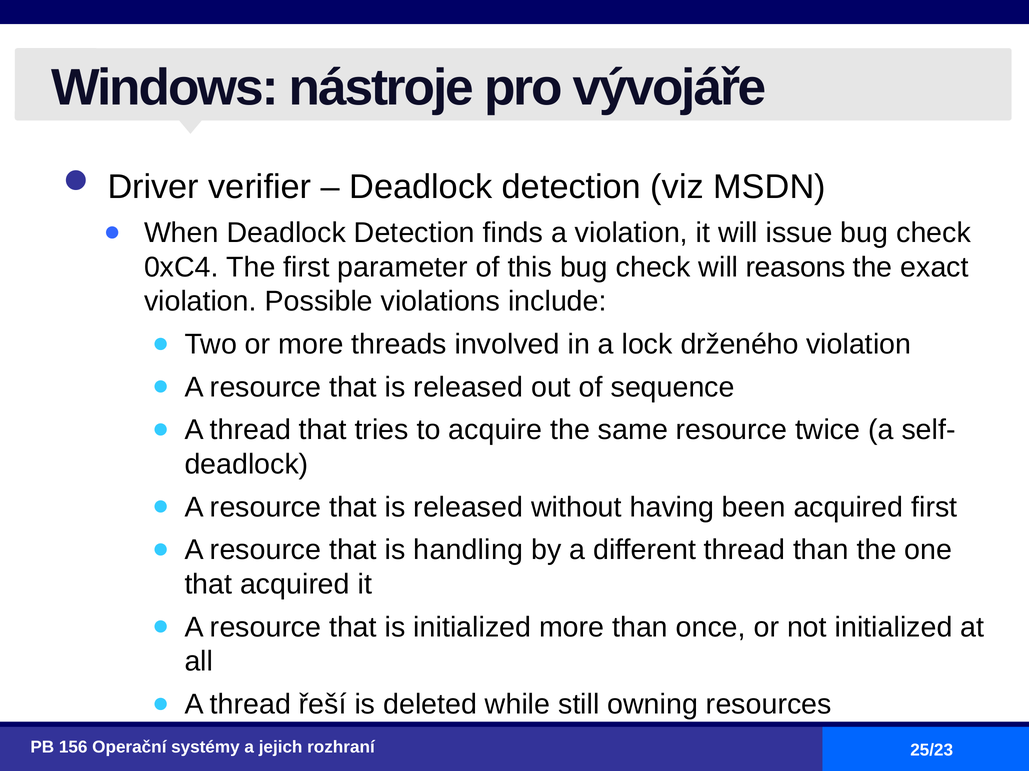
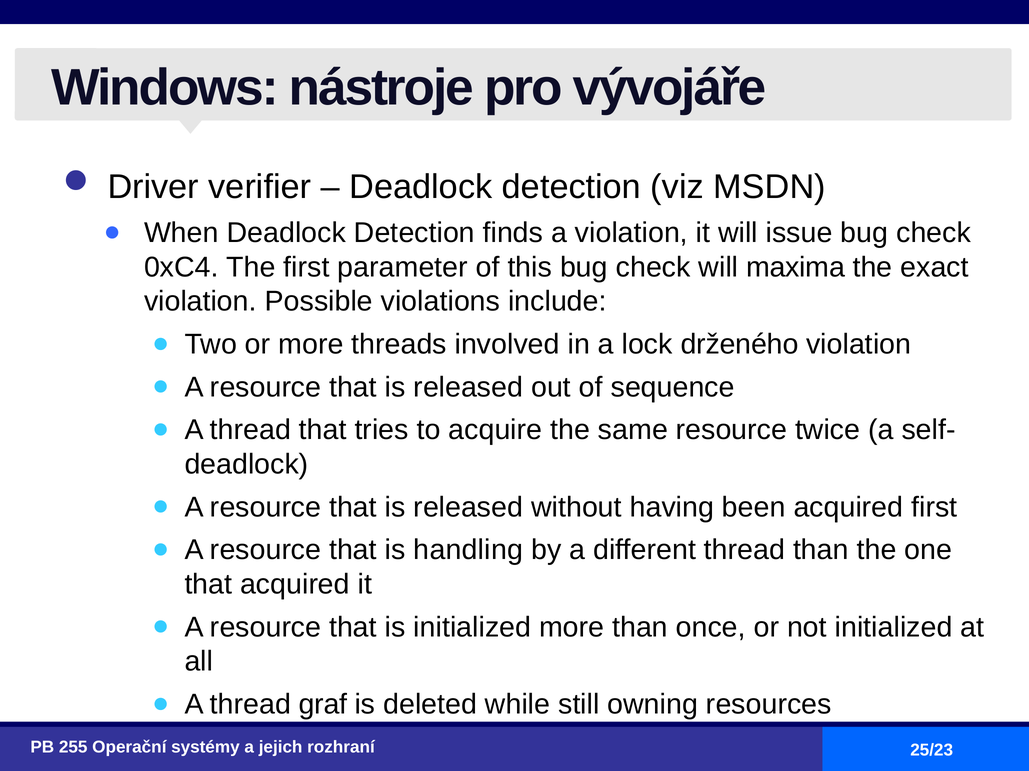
reasons: reasons -> maxima (796, 267)
řeší: řeší -> graf (323, 705)
156: 156 -> 255 (73, 748)
